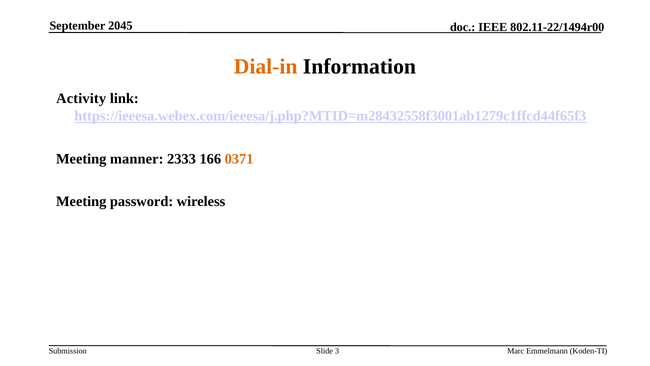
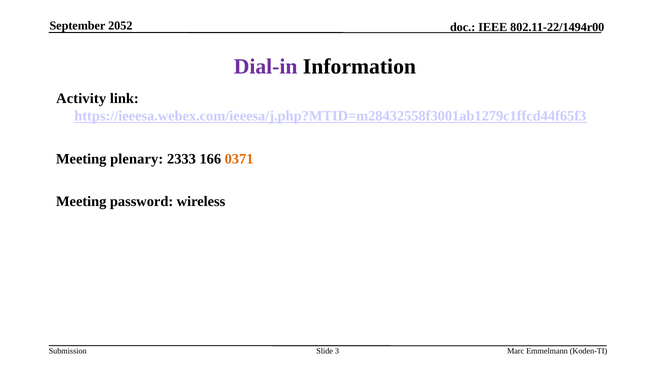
2045: 2045 -> 2052 (120, 26)
Dial-in colour: orange -> purple (266, 66)
manner: manner -> plenary (137, 159)
